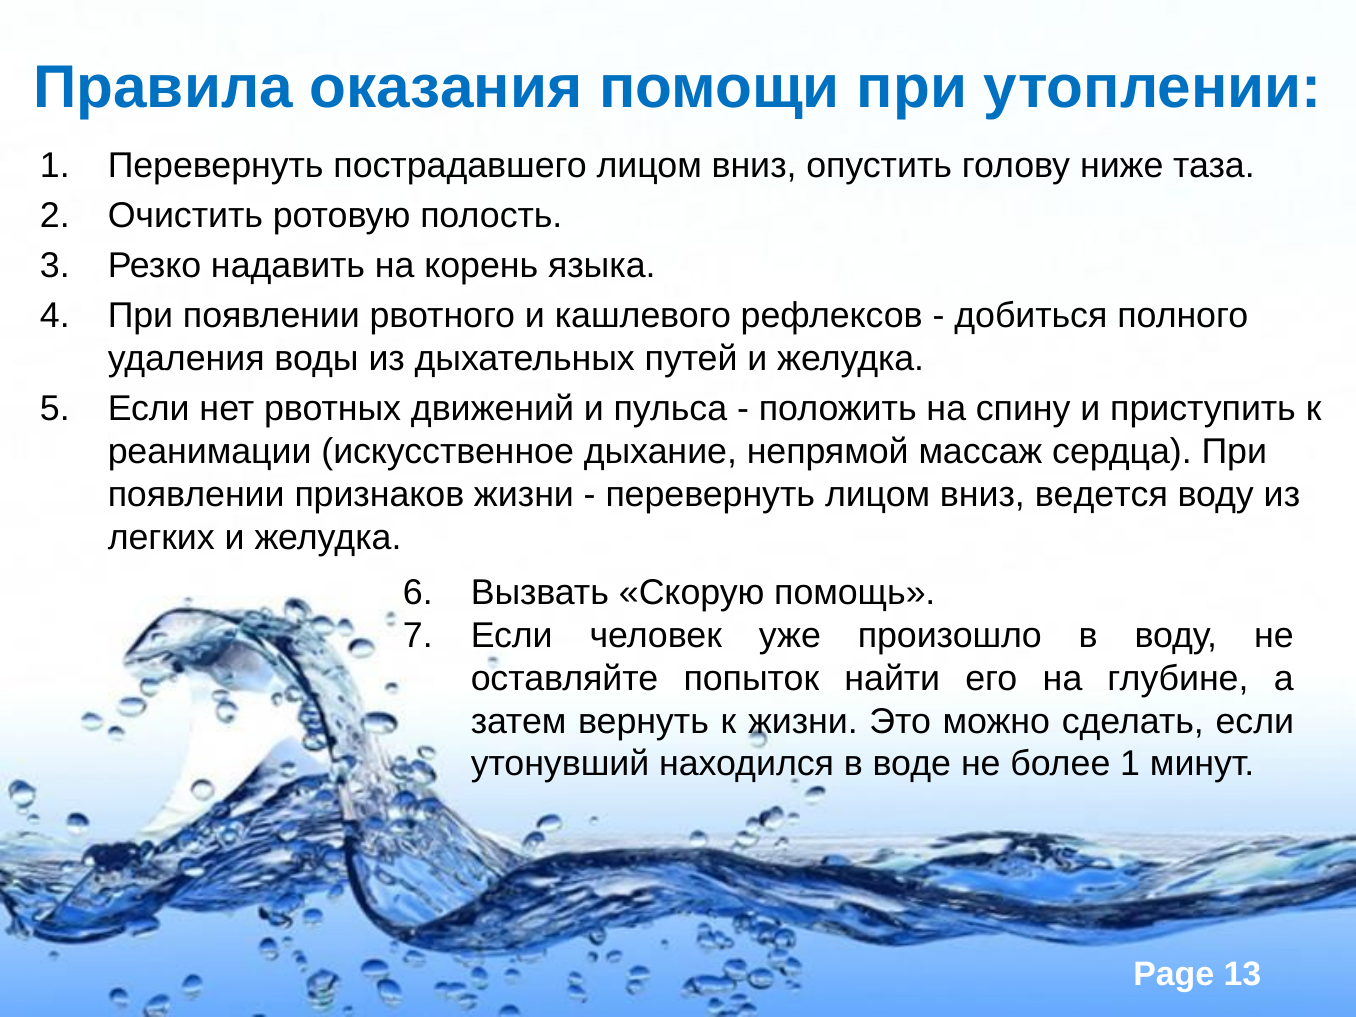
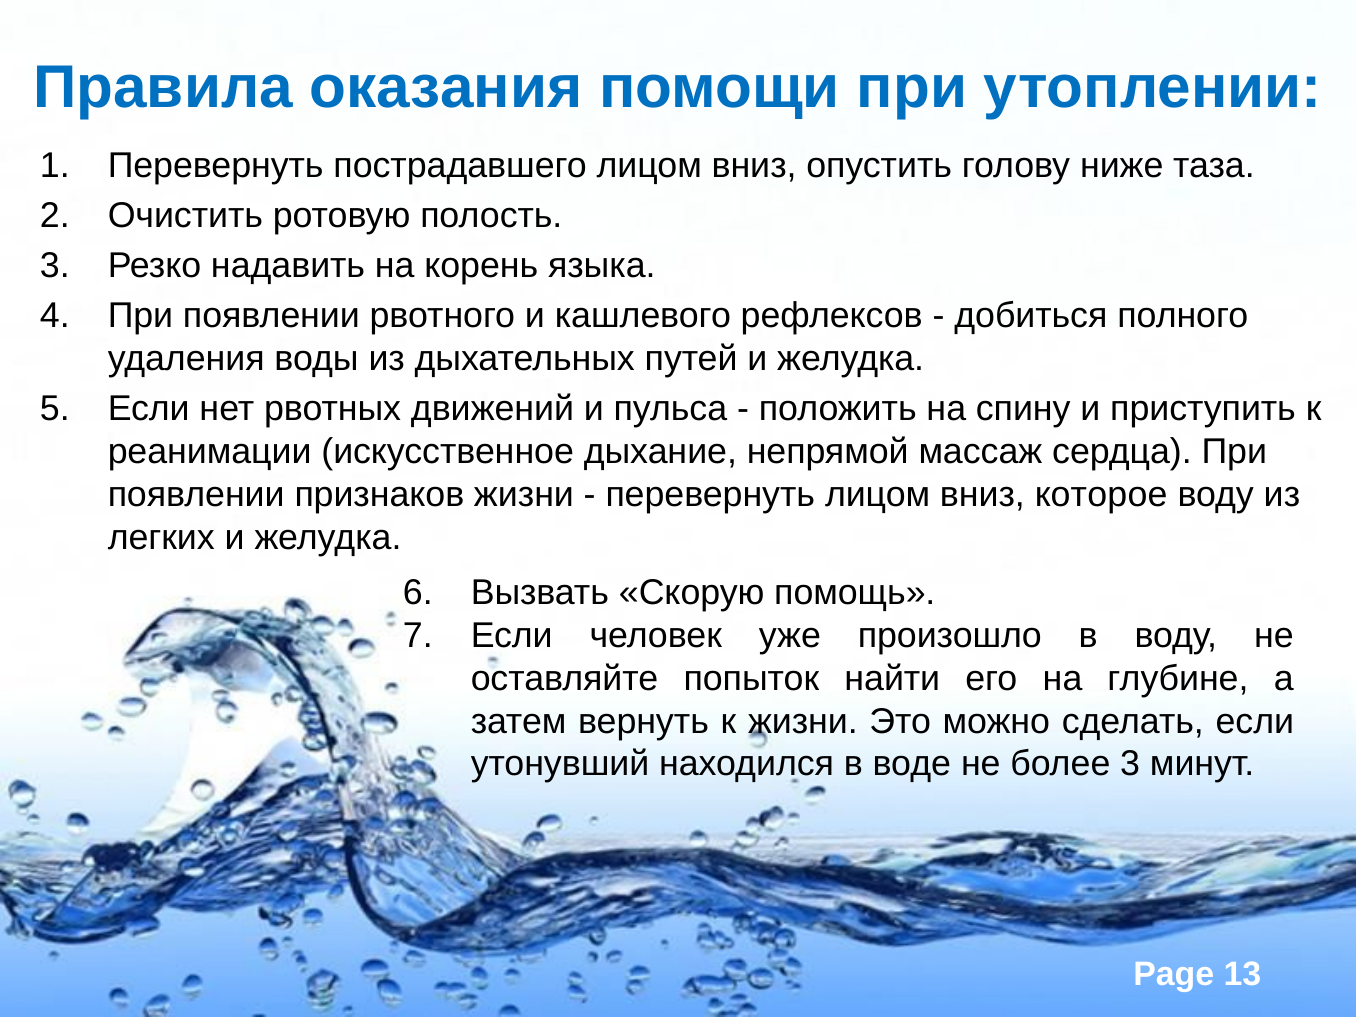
ведется: ведется -> которое (1101, 494)
более 1: 1 -> 3 (1130, 764)
